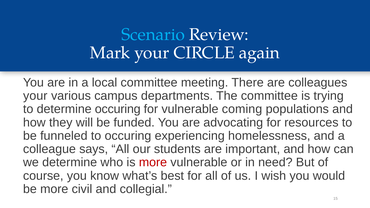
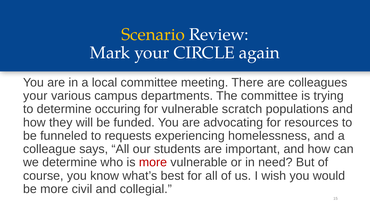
Scenario colour: light blue -> yellow (153, 34)
coming: coming -> scratch (242, 109)
to occuring: occuring -> requests (128, 136)
